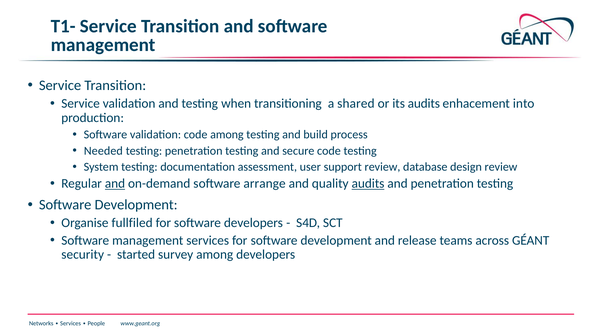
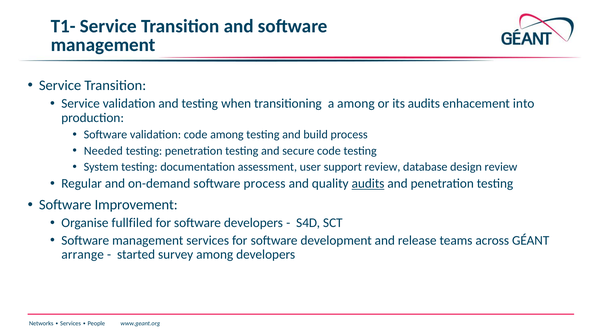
a shared: shared -> among (356, 103)
and underline: present -> none (115, 183)
software arrange: arrange -> process (265, 183)
Development: Development -> Improvement (136, 205)
security: security -> arrange (83, 254)
